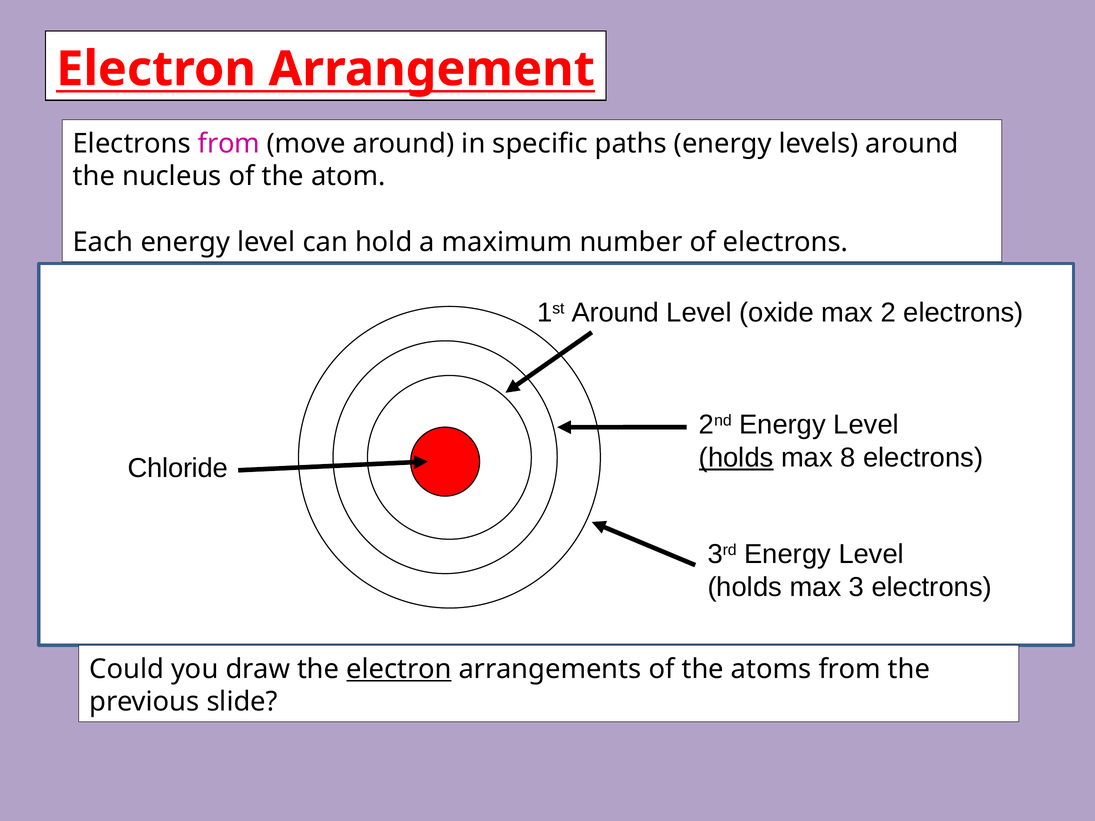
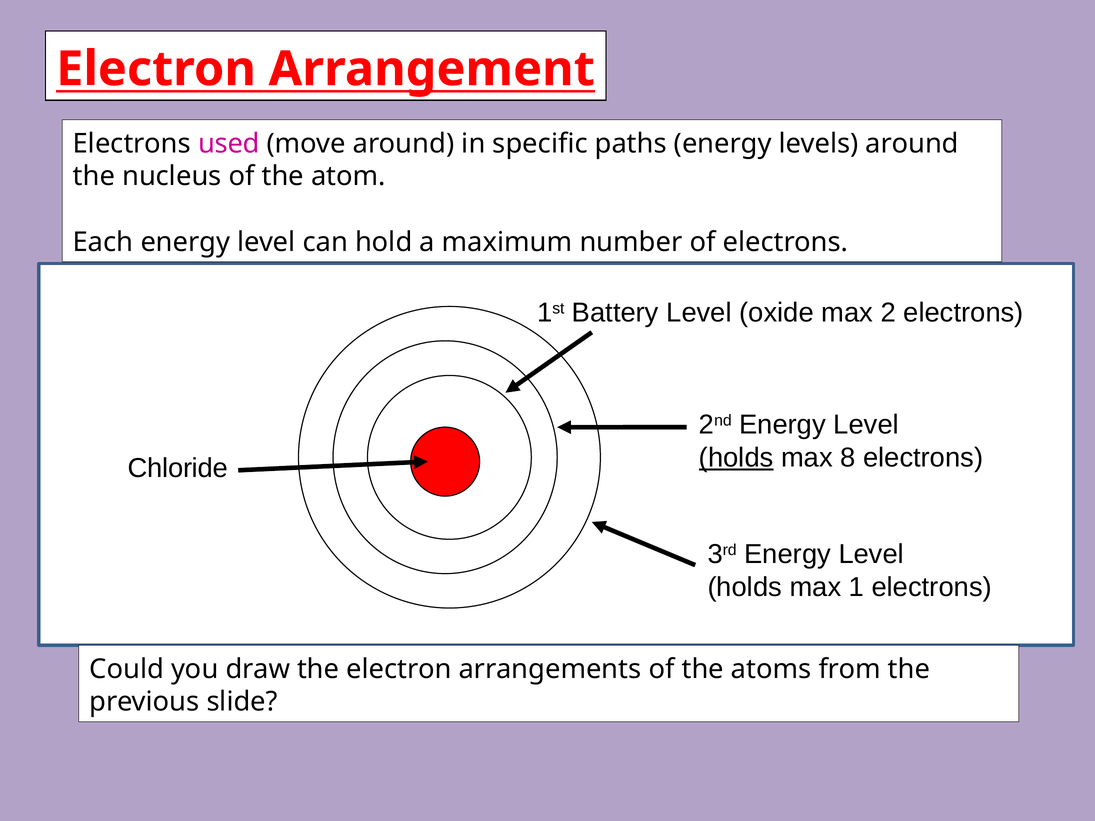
Electrons from: from -> used (229, 144)
1st Around: Around -> Battery (615, 313)
3: 3 -> 1 (856, 587)
electron underline: present -> none (399, 669)
